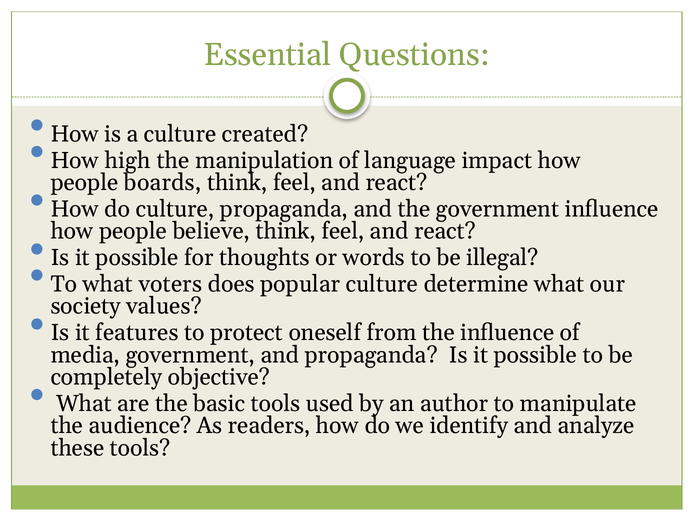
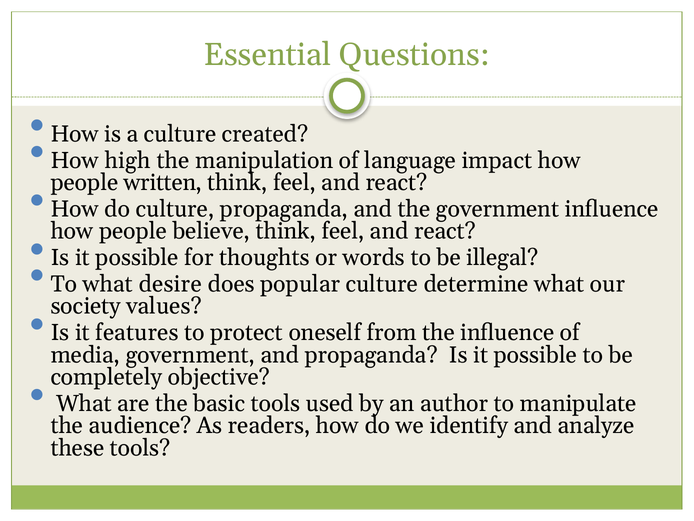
boards: boards -> written (163, 182)
voters: voters -> desire (170, 284)
